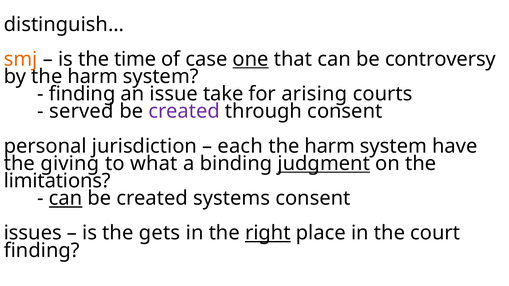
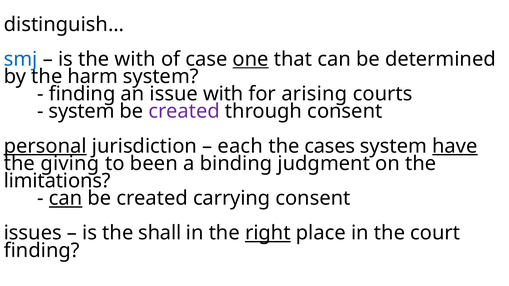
smj colour: orange -> blue (21, 59)
the time: time -> with (135, 59)
controversy: controversy -> determined (440, 59)
issue take: take -> with (223, 94)
served: served -> system (82, 111)
personal underline: none -> present (45, 146)
harm: harm -> cases (330, 146)
have underline: none -> present (455, 146)
what: what -> been (154, 164)
judgment underline: present -> none (324, 164)
systems: systems -> carrying (232, 198)
gets: gets -> shall (160, 233)
